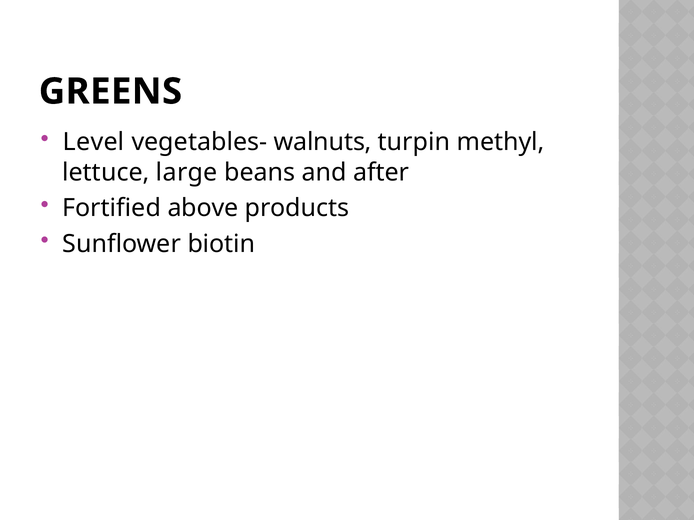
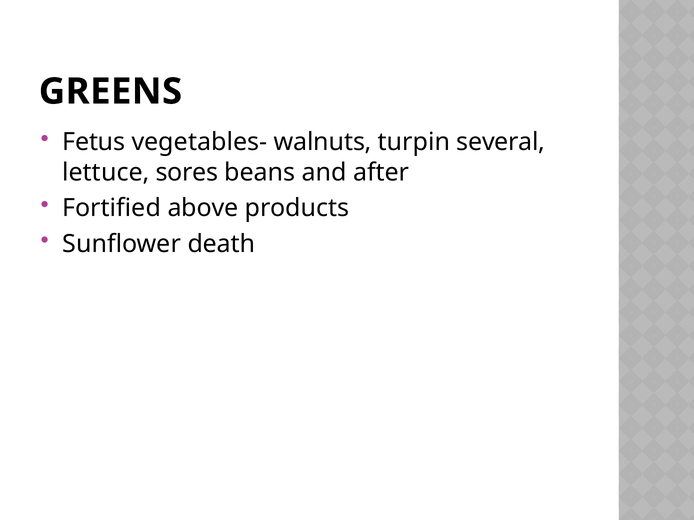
Level: Level -> Fetus (94, 142)
methyl: methyl -> several (501, 142)
large: large -> sores (187, 172)
biotin: biotin -> death (221, 244)
